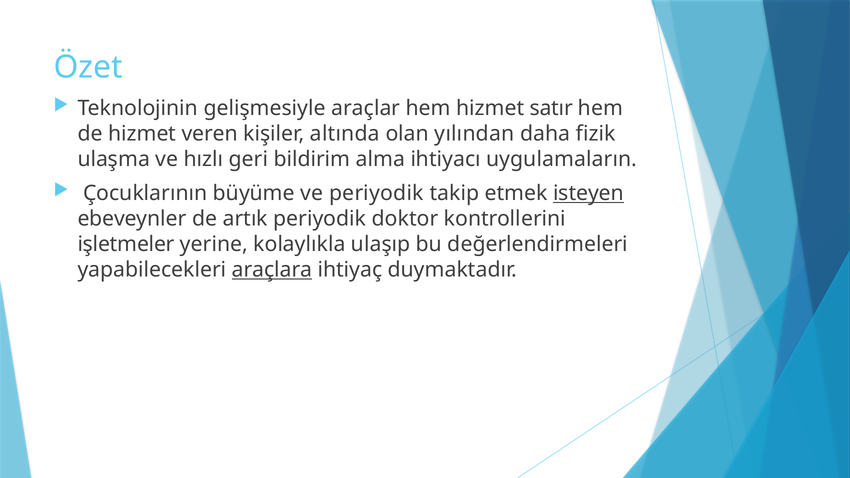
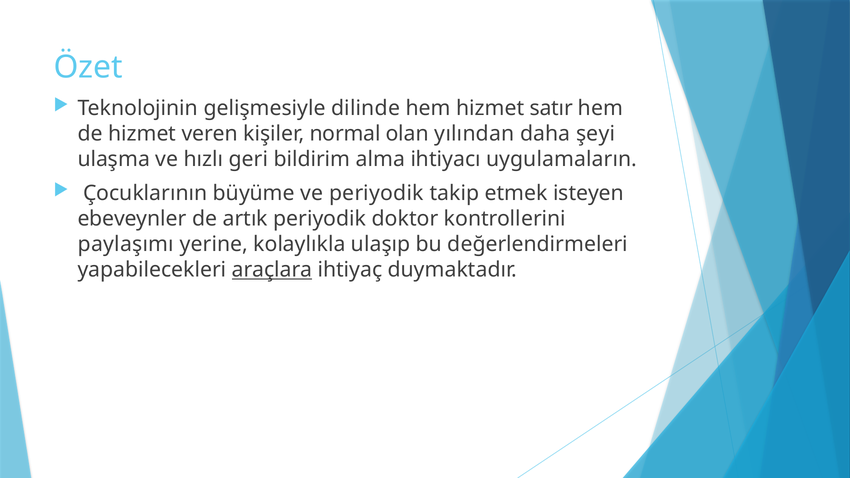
araçlar: araçlar -> dilinde (366, 108)
altında: altında -> normal (345, 134)
fizik: fizik -> şeyi (596, 134)
isteyen underline: present -> none (589, 193)
işletmeler: işletmeler -> paylaşımı (126, 244)
